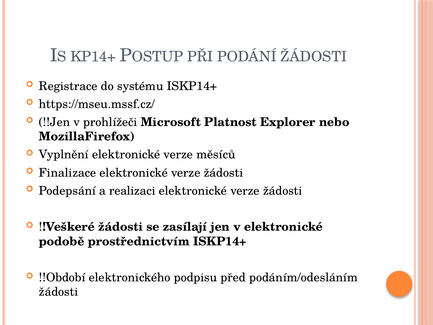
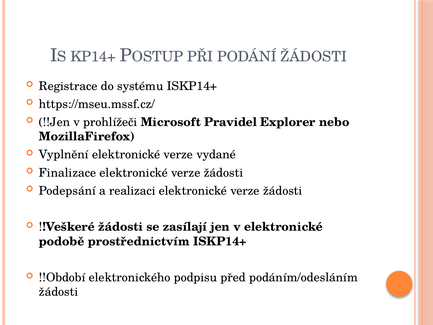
Platnost: Platnost -> Pravidel (231, 122)
měsíců: měsíců -> vydané (216, 155)
